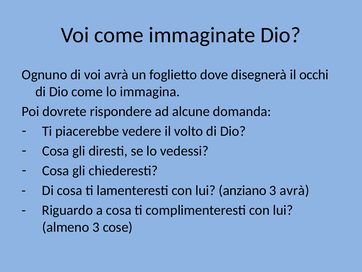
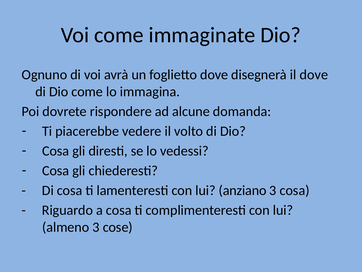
il occhi: occhi -> dove (314, 75)
3 avrà: avrà -> cosa (295, 190)
